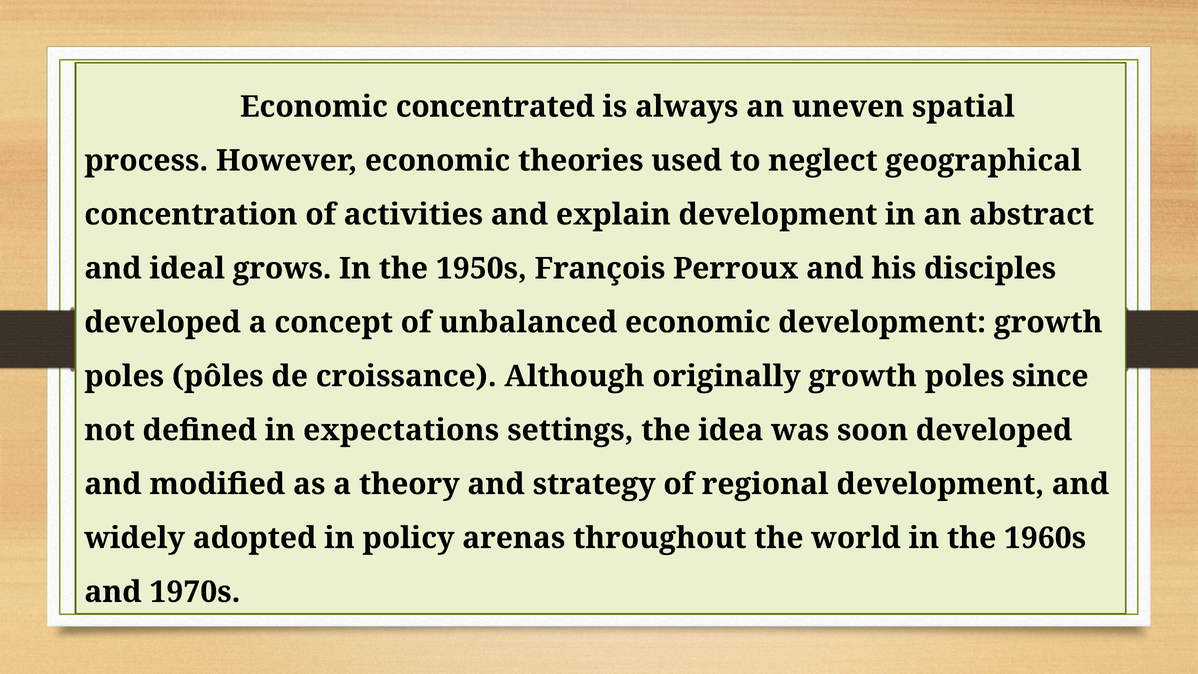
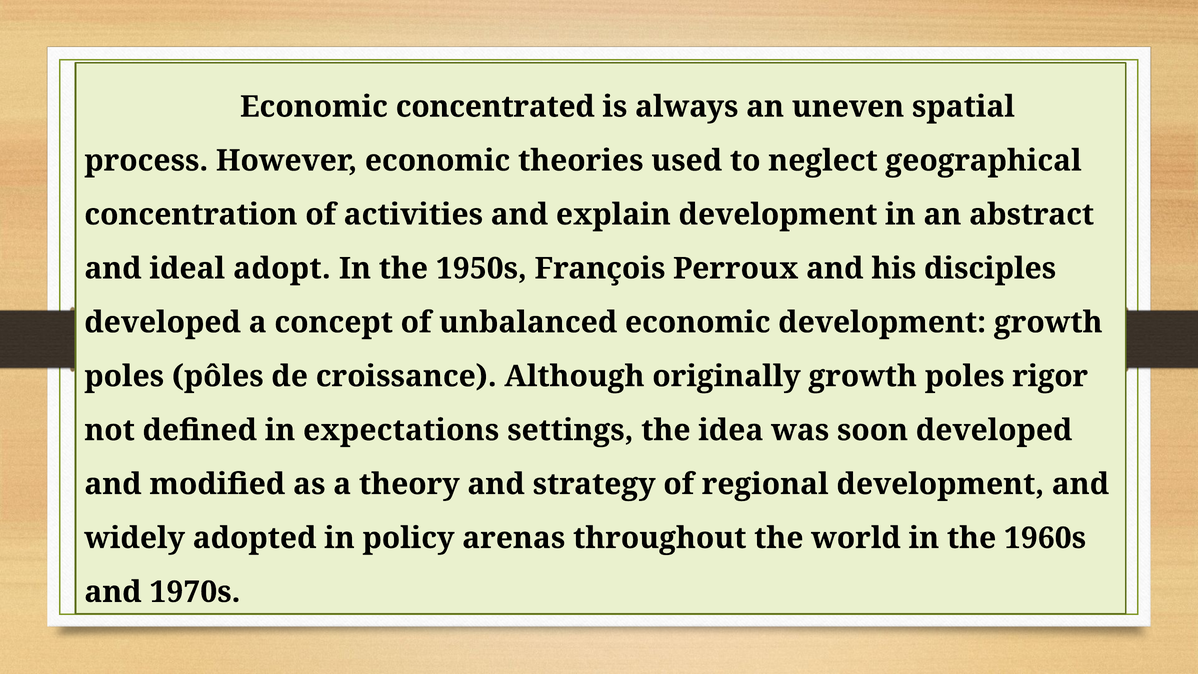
grows: grows -> adopt (282, 268)
since: since -> rigor (1050, 376)
